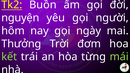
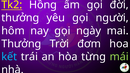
Buồn: Buồn -> Hồng (43, 5)
nguyện: nguyện -> thưởng (20, 18)
kết colour: light green -> light blue (9, 57)
